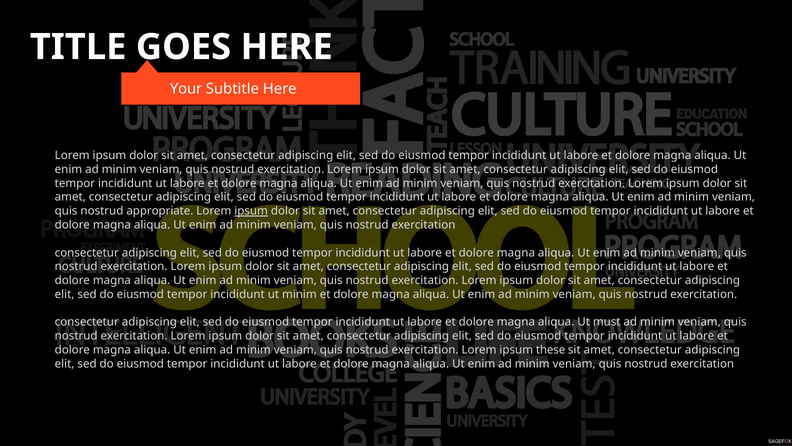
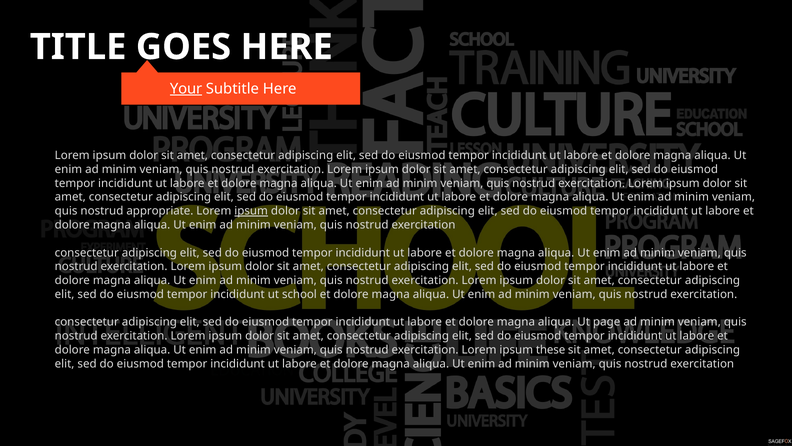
Your underline: none -> present (186, 89)
ut minim: minim -> school (299, 294)
must: must -> page (607, 322)
